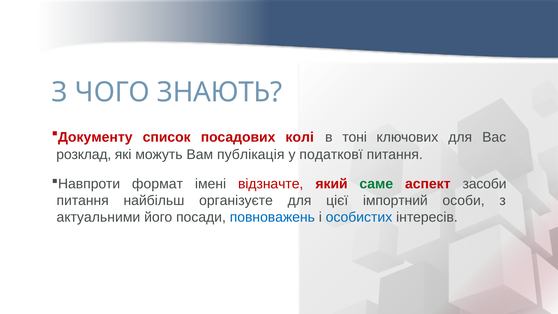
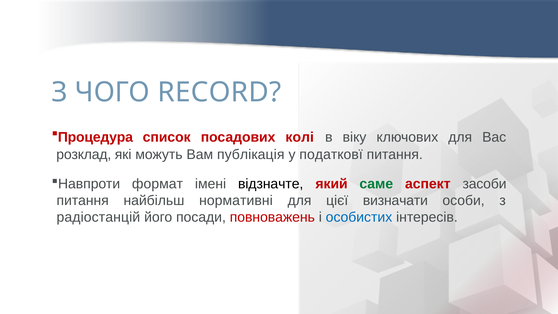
ЗНАЮТЬ: ЗНАЮТЬ -> RECORD (219, 92)
Документу: Документу -> Процедура (95, 137)
тоні: тоні -> віку (354, 137)
відзначте colour: red -> black (271, 184)
організуєте: організуєте -> нормативні (236, 200)
імпортний: імпортний -> визначати (395, 200)
актуальними: актуальними -> радіостанцій (98, 217)
повноважень colour: blue -> red (272, 217)
